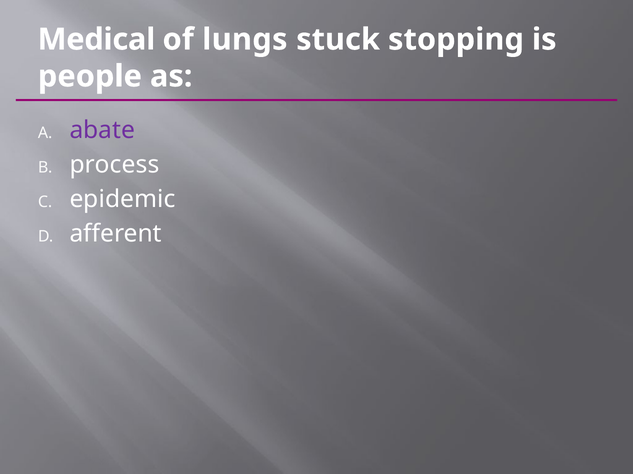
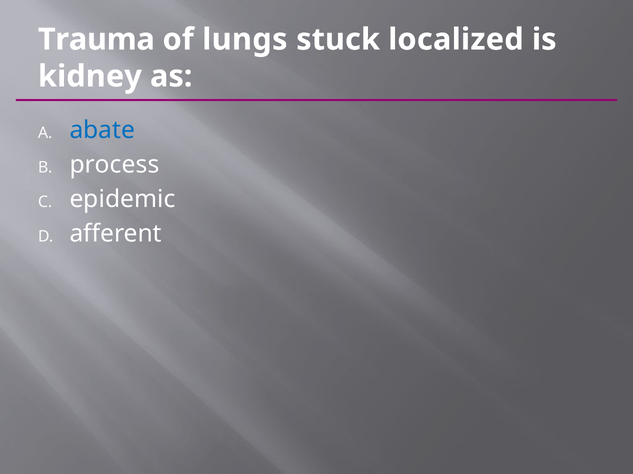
Medical: Medical -> Trauma (96, 40)
stopping: stopping -> localized (456, 40)
people: people -> kidney (90, 76)
abate colour: purple -> blue (102, 130)
